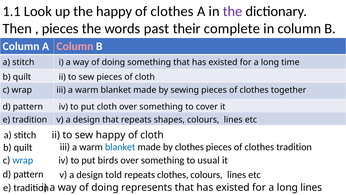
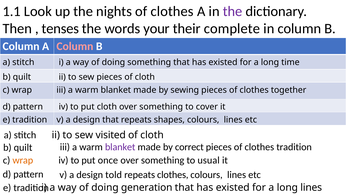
the happy: happy -> nights (114, 11)
pieces: pieces -> tenses (60, 29)
past: past -> your (157, 29)
sew happy: happy -> visited (111, 135)
blanket colour: blue -> purple (120, 147)
by clothes: clothes -> correct (189, 147)
wrap colour: blue -> orange (23, 160)
birds: birds -> once (108, 160)
represents: represents -> generation (147, 187)
